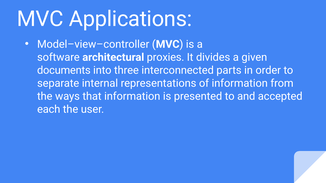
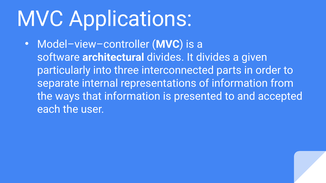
architectural proxies: proxies -> divides (165, 57)
documents: documents -> particularly (64, 70)
